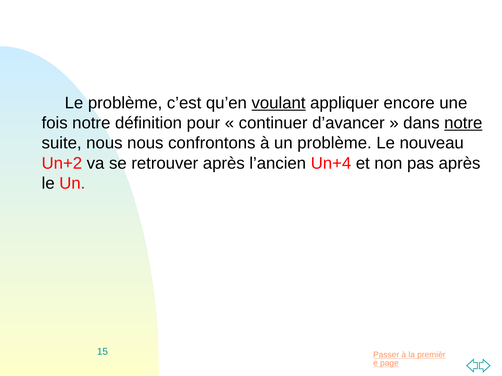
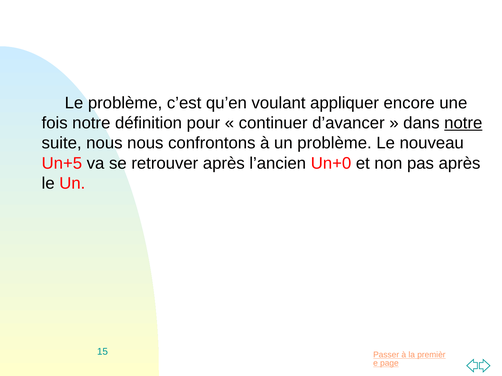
voulant underline: present -> none (279, 103)
Un+2: Un+2 -> Un+5 (62, 163)
Un+4: Un+4 -> Un+0 (331, 163)
